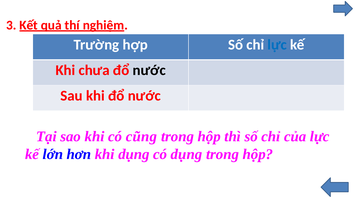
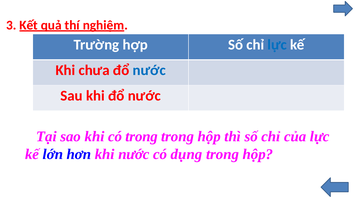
nước colour: black -> blue (149, 70)
có cũng: cũng -> trong (142, 137)
khi dụng: dụng -> nước (134, 154)
